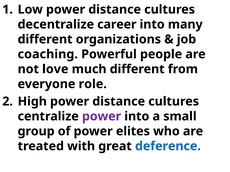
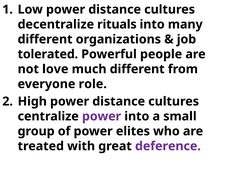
career: career -> rituals (117, 24)
coaching: coaching -> tolerated (48, 54)
deference colour: blue -> purple (168, 147)
